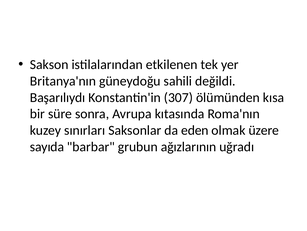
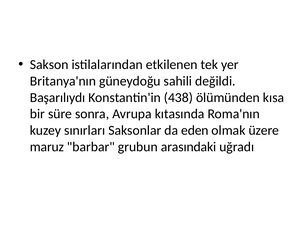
307: 307 -> 438 (178, 97)
sayıda: sayıda -> maruz (47, 146)
ağızlarının: ağızlarının -> arasındaki (189, 146)
